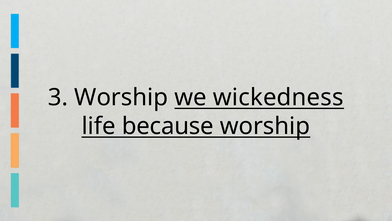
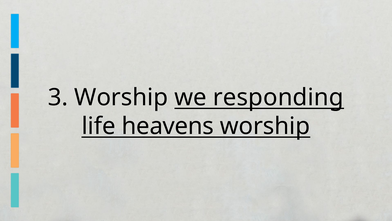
wickedness: wickedness -> responding (278, 97)
because: because -> heavens (168, 126)
